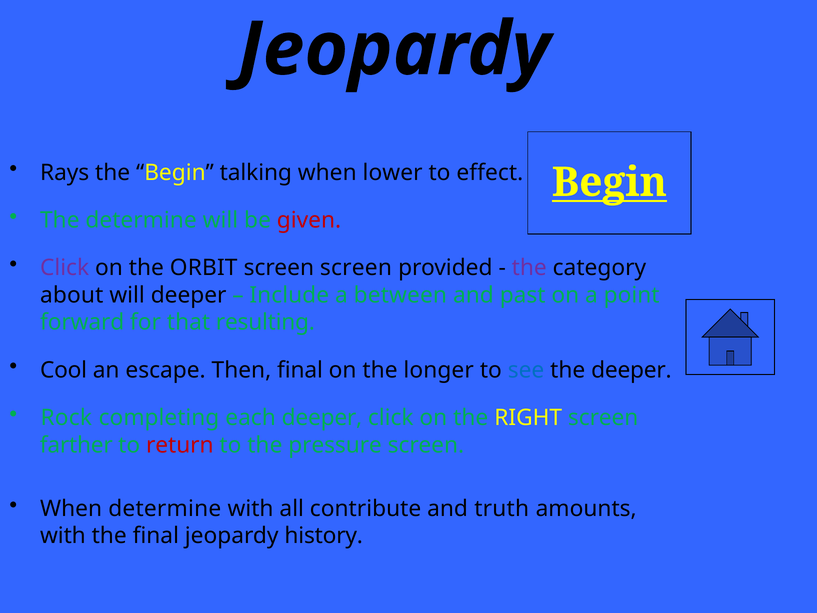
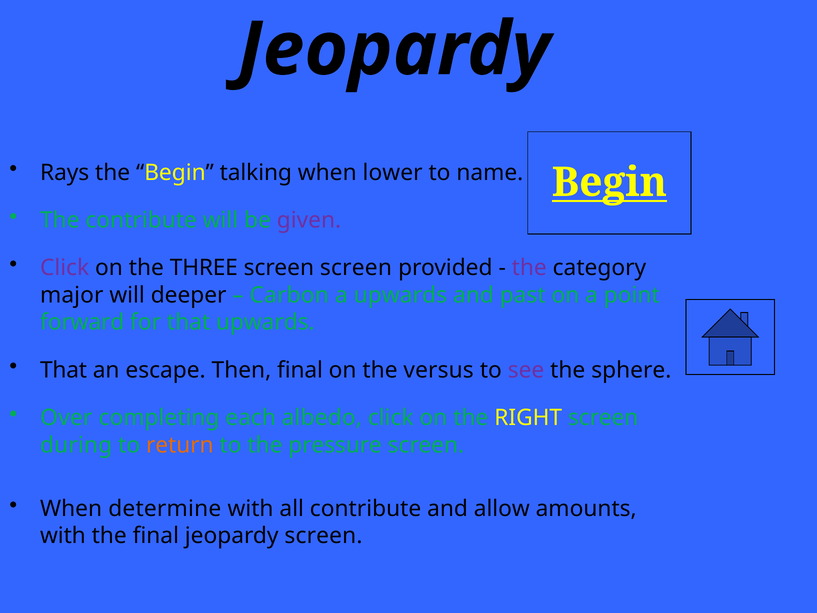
effect: effect -> name (490, 173)
The determine: determine -> contribute (141, 220)
given colour: red -> purple (309, 220)
ORBIT: ORBIT -> THREE (204, 268)
about: about -> major (72, 295)
Include: Include -> Carbon (289, 295)
a between: between -> upwards (400, 295)
that resulting: resulting -> upwards (265, 322)
Cool: Cool -> That (64, 370)
longer: longer -> versus (439, 370)
see colour: blue -> purple (526, 370)
the deeper: deeper -> sphere (631, 370)
Rock: Rock -> Over (66, 418)
each deeper: deeper -> albedo (322, 418)
farther: farther -> during (76, 445)
return colour: red -> orange (180, 445)
truth: truth -> allow (502, 508)
jeopardy history: history -> screen (324, 536)
